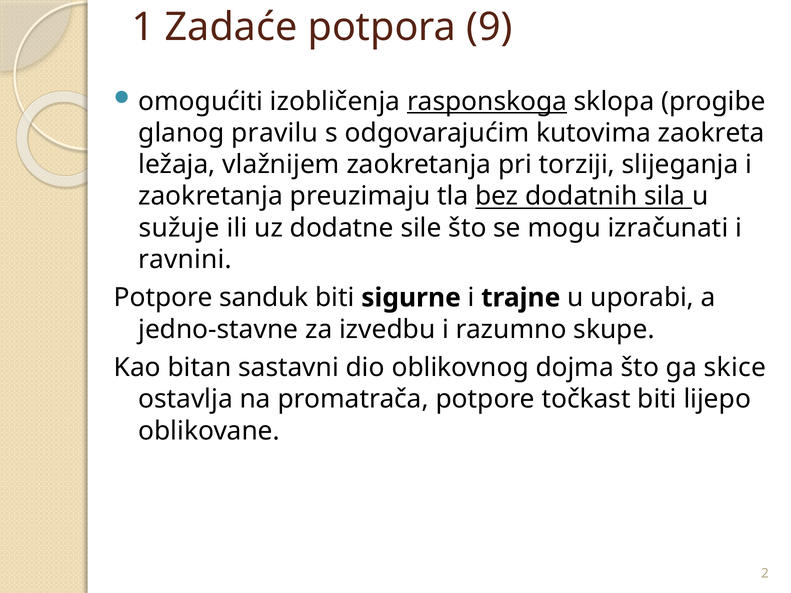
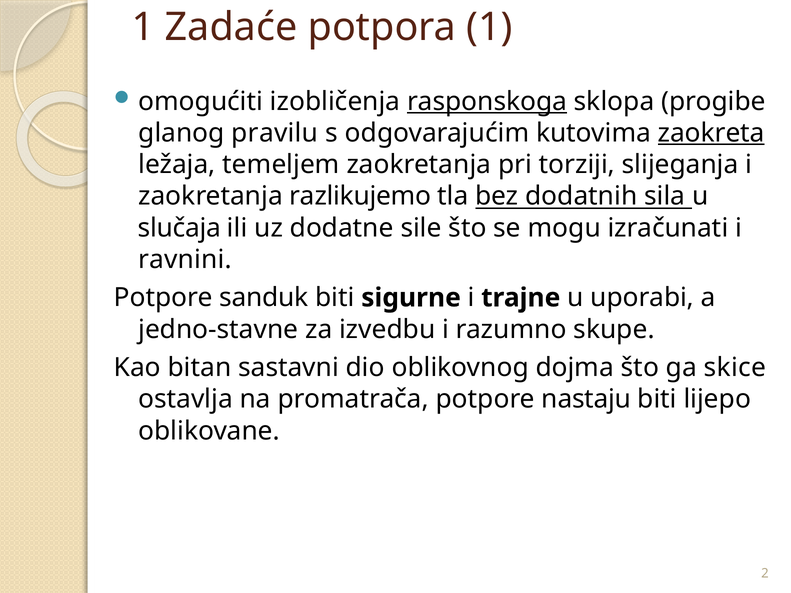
potpora 9: 9 -> 1 (490, 27)
zaokreta underline: none -> present (711, 133)
vlažnijem: vlažnijem -> temeljem (281, 165)
preuzimaju: preuzimaju -> razlikujemo (360, 196)
sužuje: sužuje -> slučaja (179, 228)
točkast: točkast -> nastaju (586, 399)
